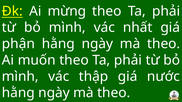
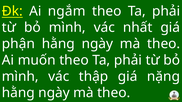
mừng: mừng -> ngắm (67, 11)
nước: nước -> nặng (163, 77)
